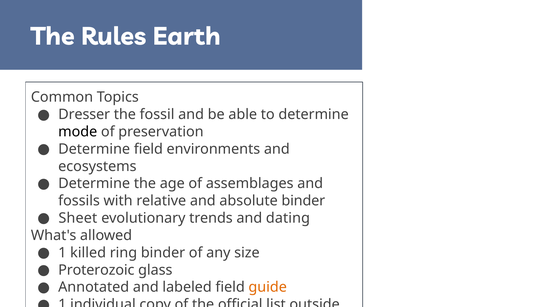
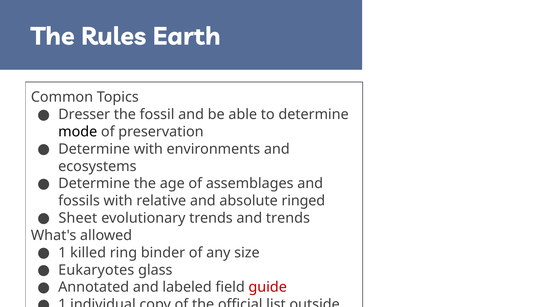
Determine field: field -> with (148, 149)
absolute binder: binder -> ringed (303, 201)
and dating: dating -> trends (288, 218)
Proterozoic: Proterozoic -> Eukaryotes (96, 270)
guide colour: orange -> red (268, 287)
